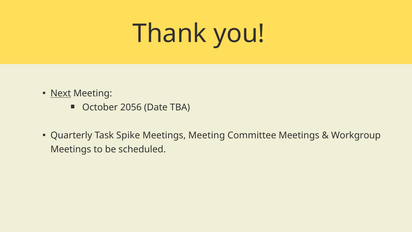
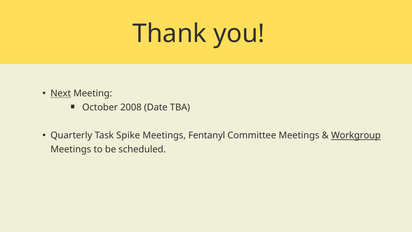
2056: 2056 -> 2008 (131, 107)
Meetings Meeting: Meeting -> Fentanyl (207, 135)
Workgroup underline: none -> present (356, 135)
